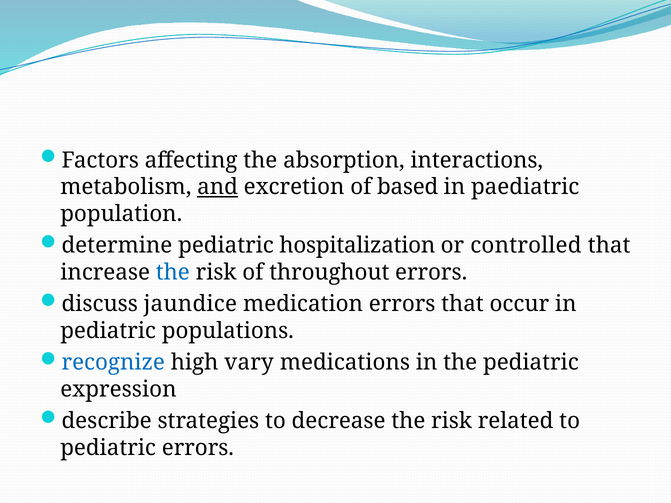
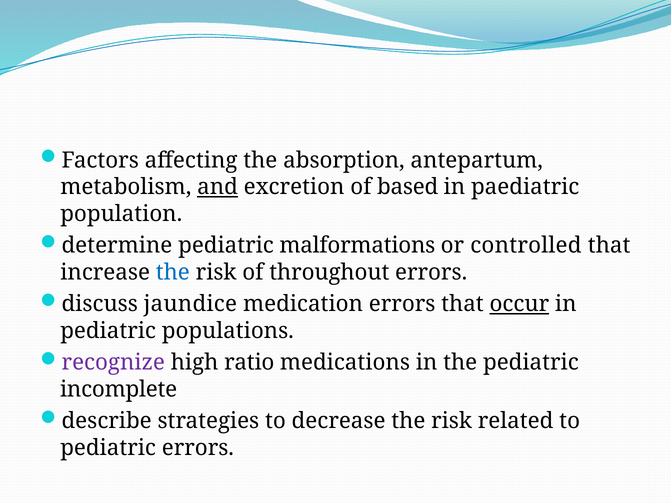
interactions: interactions -> antepartum (477, 160)
hospitalization: hospitalization -> malformations (357, 246)
occur underline: none -> present (519, 304)
recognize colour: blue -> purple (113, 363)
vary: vary -> ratio (249, 363)
expression: expression -> incomplete (119, 390)
